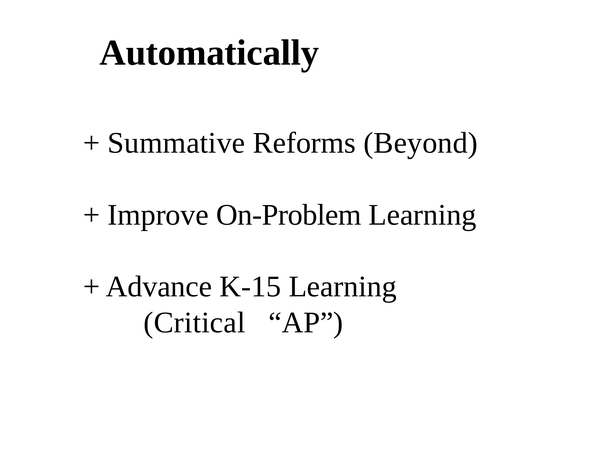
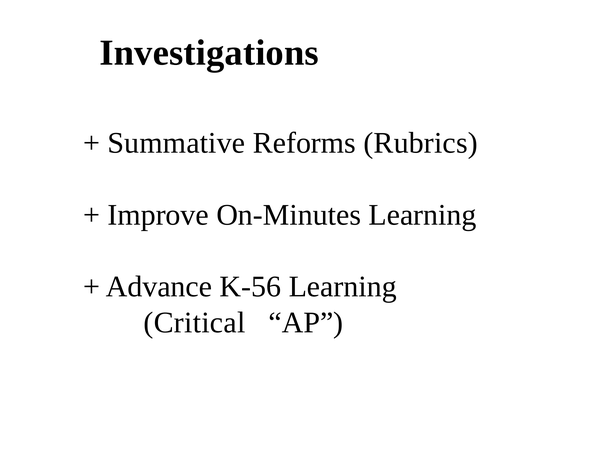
Automatically: Automatically -> Investigations (209, 53)
Beyond: Beyond -> Rubrics (421, 143)
On-Problem: On-Problem -> On-Minutes (289, 215)
K-15: K-15 -> K-56 (250, 287)
